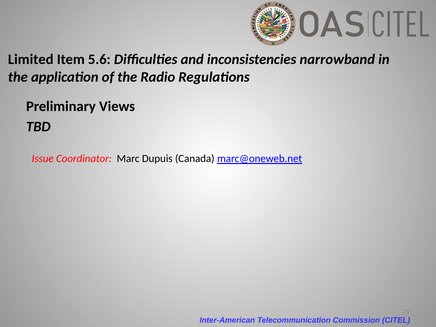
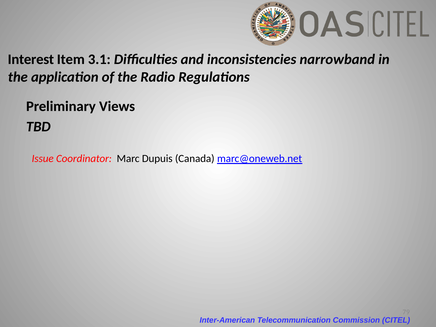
Limited: Limited -> Interest (31, 60)
5.6: 5.6 -> 3.1 (99, 60)
